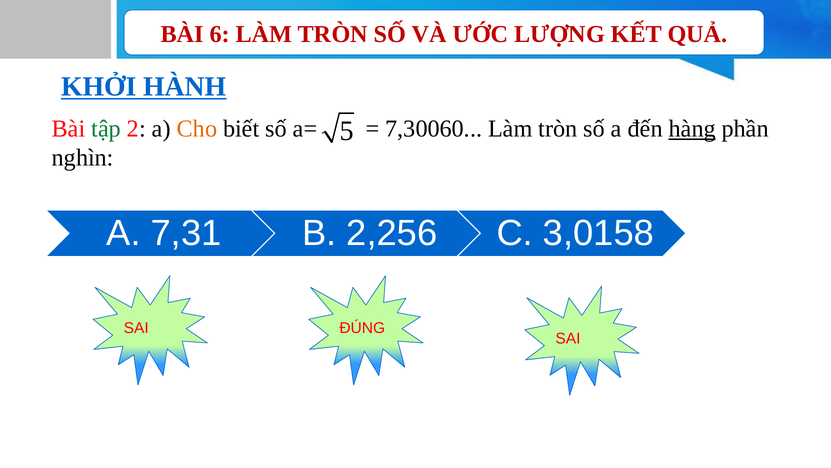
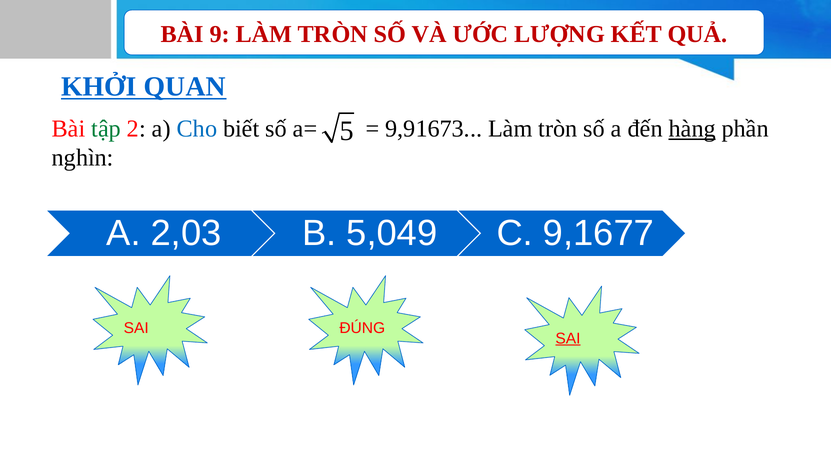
6: 6 -> 9 (220, 34)
HÀNH: HÀNH -> QUAN (185, 86)
Cho colour: orange -> blue (197, 128)
7,30060: 7,30060 -> 9,91673 (434, 128)
7,31: 7,31 -> 2,03 (186, 233)
2,256: 2,256 -> 5,049 (392, 233)
3,0158: 3,0158 -> 9,1677 (599, 233)
SAI underline: none -> present (568, 338)
